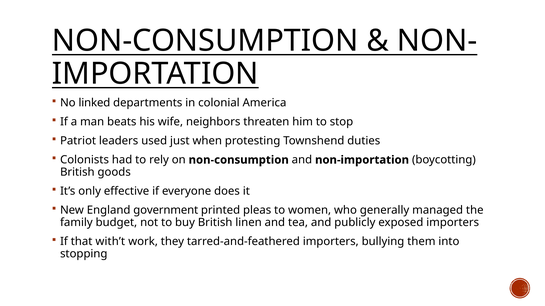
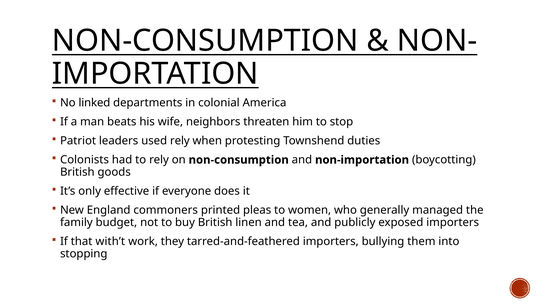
used just: just -> rely (180, 141)
government: government -> commoners (166, 211)
